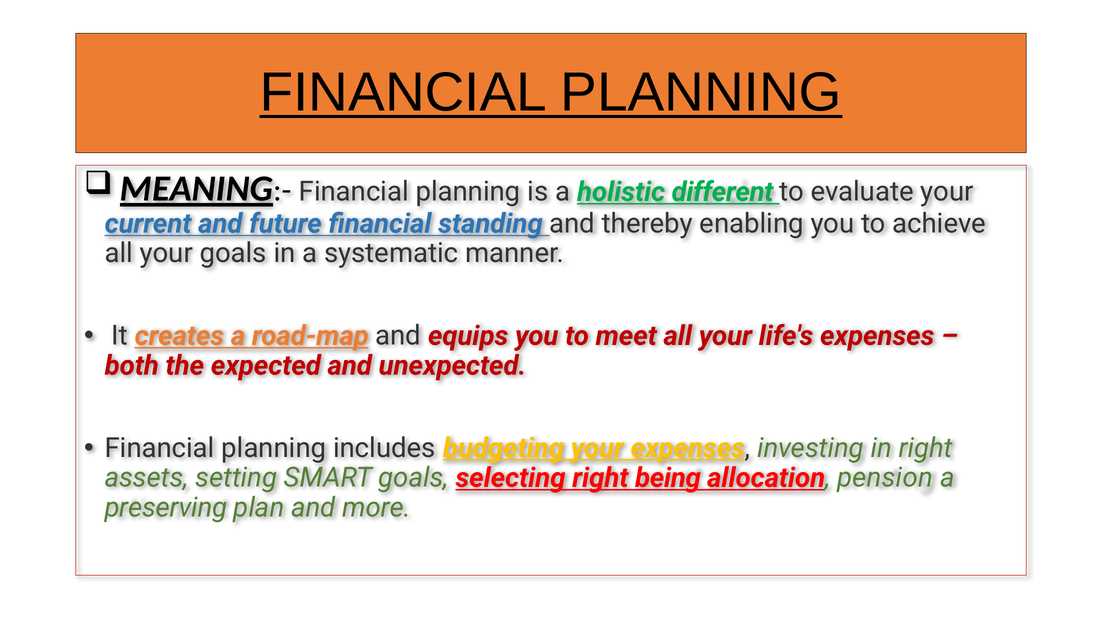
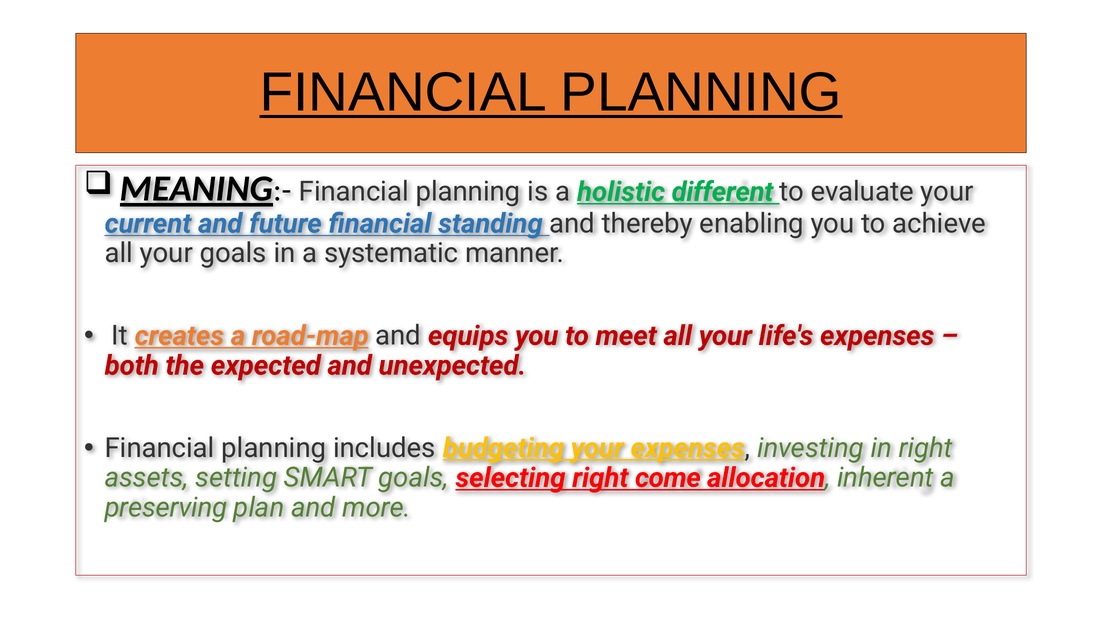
being: being -> come (668, 478)
pension: pension -> inherent (885, 478)
